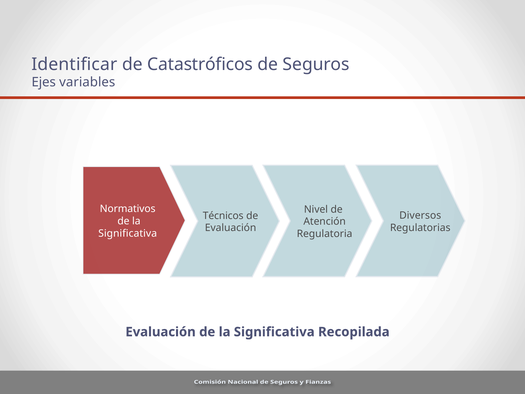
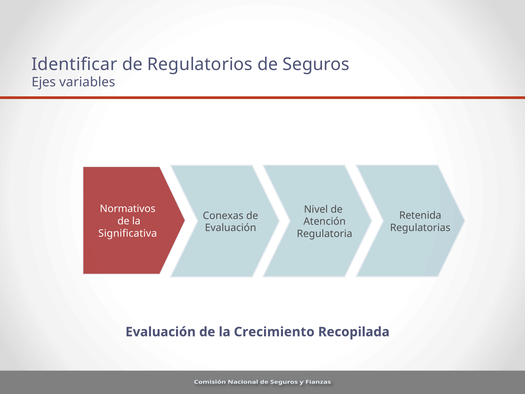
Catastróficos: Catastróficos -> Regulatorios (200, 64)
Diversos: Diversos -> Retenida (420, 215)
Técnicos: Técnicos -> Conexas (223, 215)
Evaluación de la Significativa: Significativa -> Crecimiento (274, 332)
